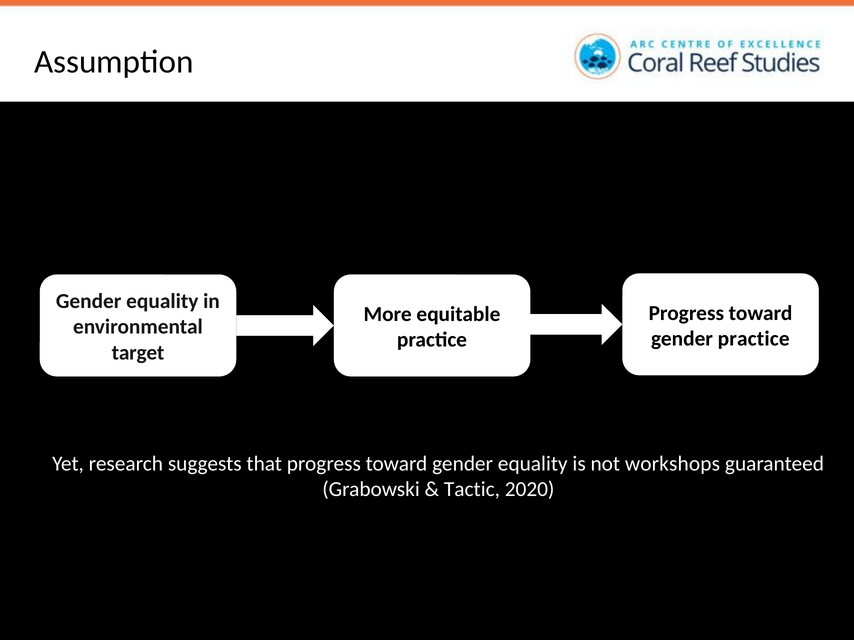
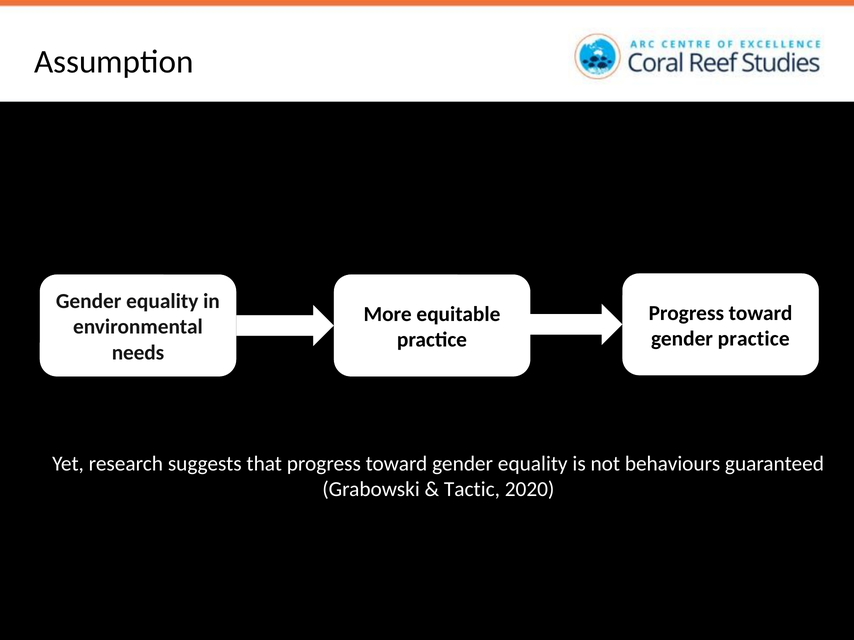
target: target -> needs (138, 353)
workshops: workshops -> behaviours (673, 464)
